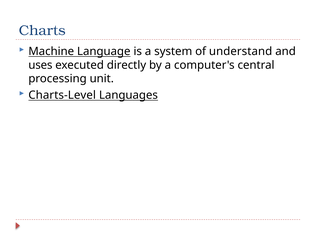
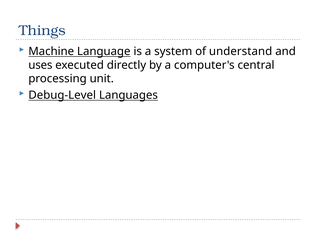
Charts: Charts -> Things (42, 30)
Charts-Level: Charts-Level -> Debug-Level (62, 95)
